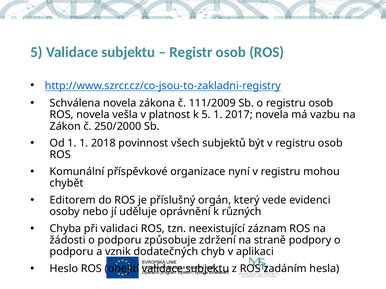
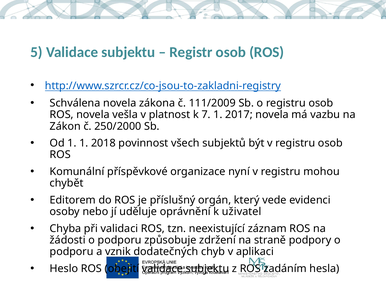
k 5: 5 -> 7 (206, 115)
různých: různých -> uživatel (242, 212)
